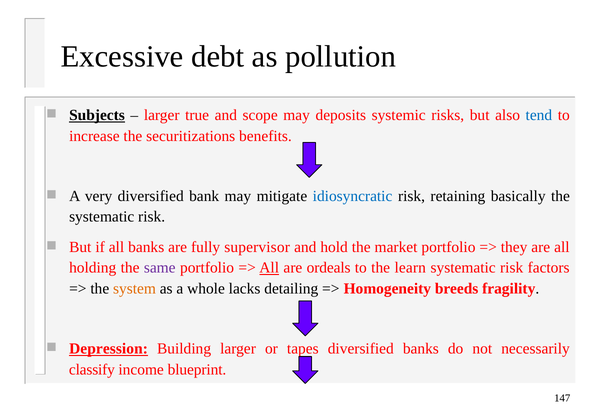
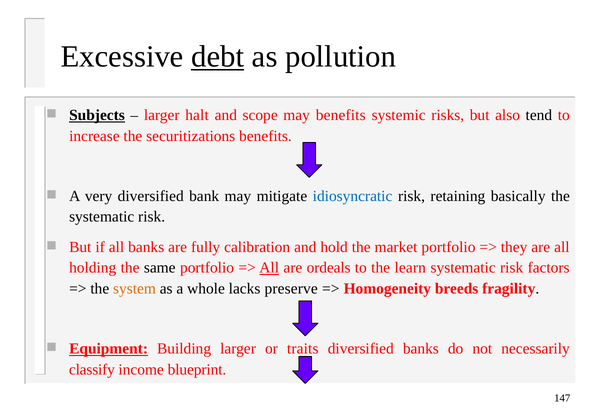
debt underline: none -> present (218, 56)
true: true -> halt (197, 115)
may deposits: deposits -> benefits (341, 115)
tend colour: blue -> black (539, 115)
supervisor: supervisor -> calibration (257, 247)
same colour: purple -> black (160, 268)
detailing: detailing -> preserve (291, 289)
Depression: Depression -> Equipment (109, 349)
tapes: tapes -> traits (303, 349)
